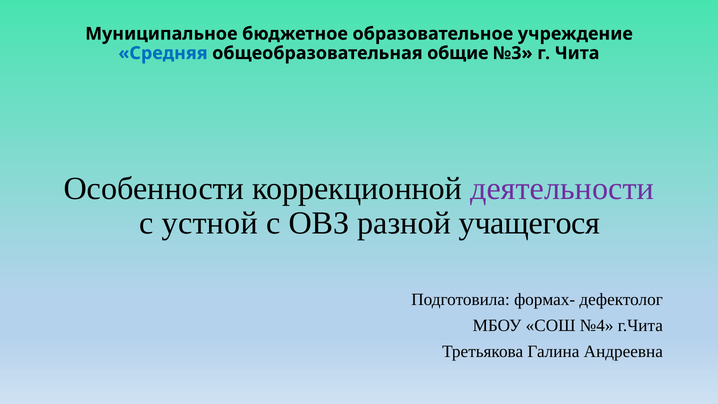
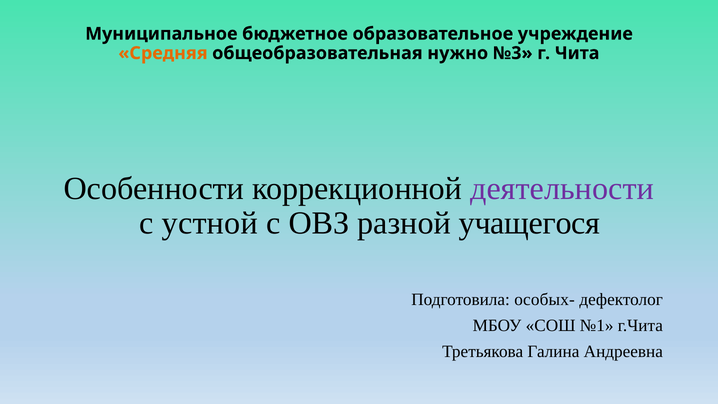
Средняя colour: blue -> orange (163, 53)
общие: общие -> нужно (458, 53)
формах-: формах- -> особых- (545, 300)
№4: №4 -> №1 (597, 326)
